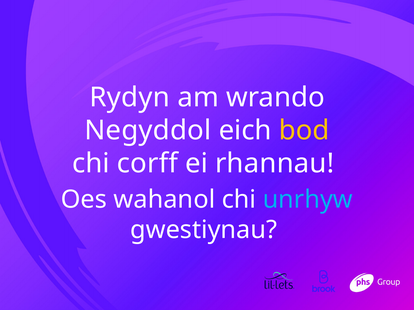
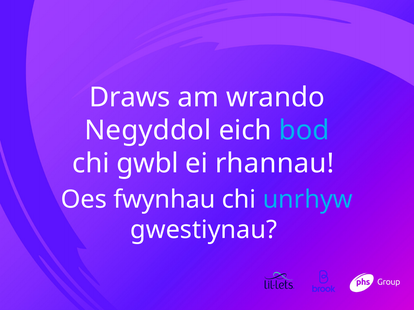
Rydyn: Rydyn -> Draws (130, 97)
bod colour: yellow -> light blue (304, 131)
corff: corff -> gwbl (148, 164)
wahanol: wahanol -> fwynhau (164, 200)
